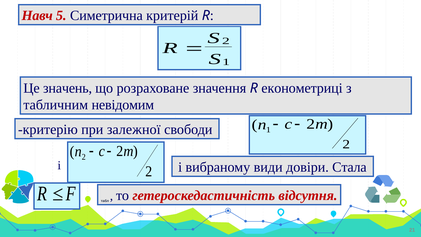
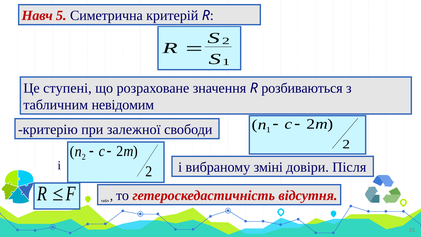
значень: значень -> ступені (67, 88)
економетриці: економетриці -> розбиваються (302, 88)
види: види -> зміні (268, 167)
Стала: Стала -> Після (349, 167)
